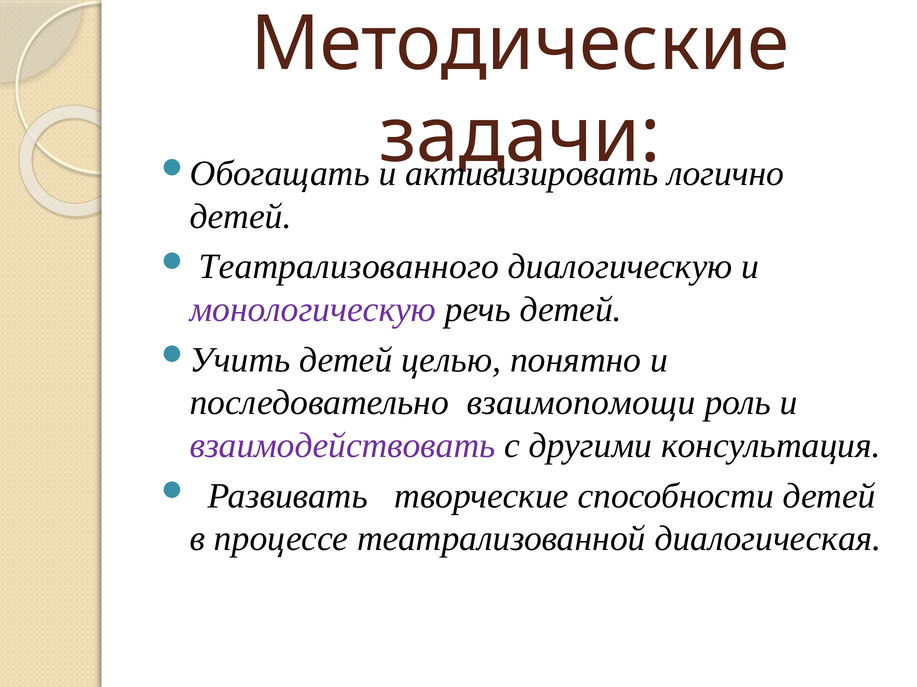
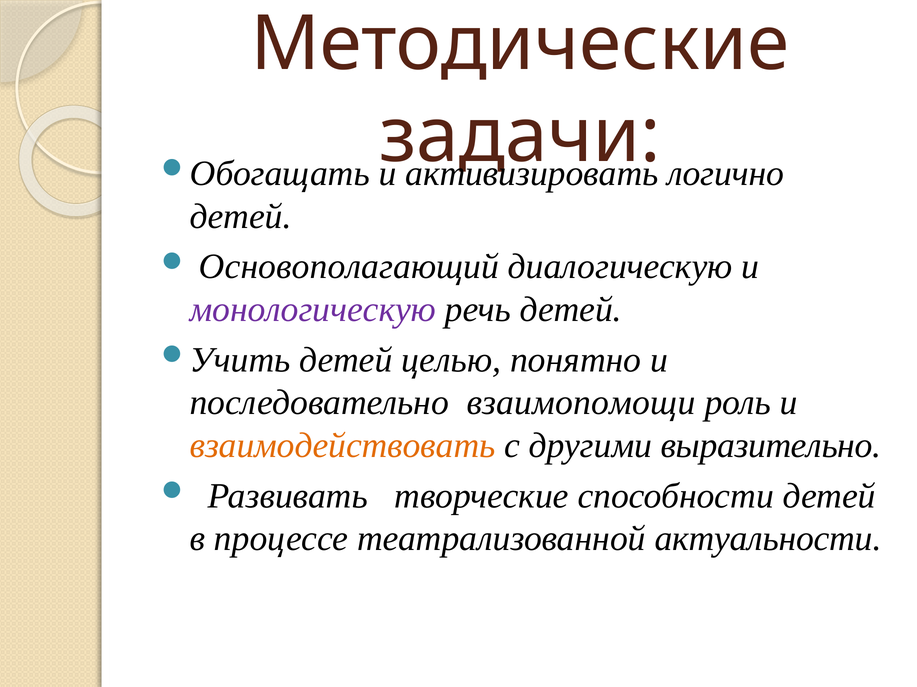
Театрализованного: Театрализованного -> Основополагающий (349, 267)
взаимодействовать colour: purple -> orange (343, 446)
консультация: консультация -> выразительно (771, 446)
диалогическая: диалогическая -> актуальности (768, 539)
